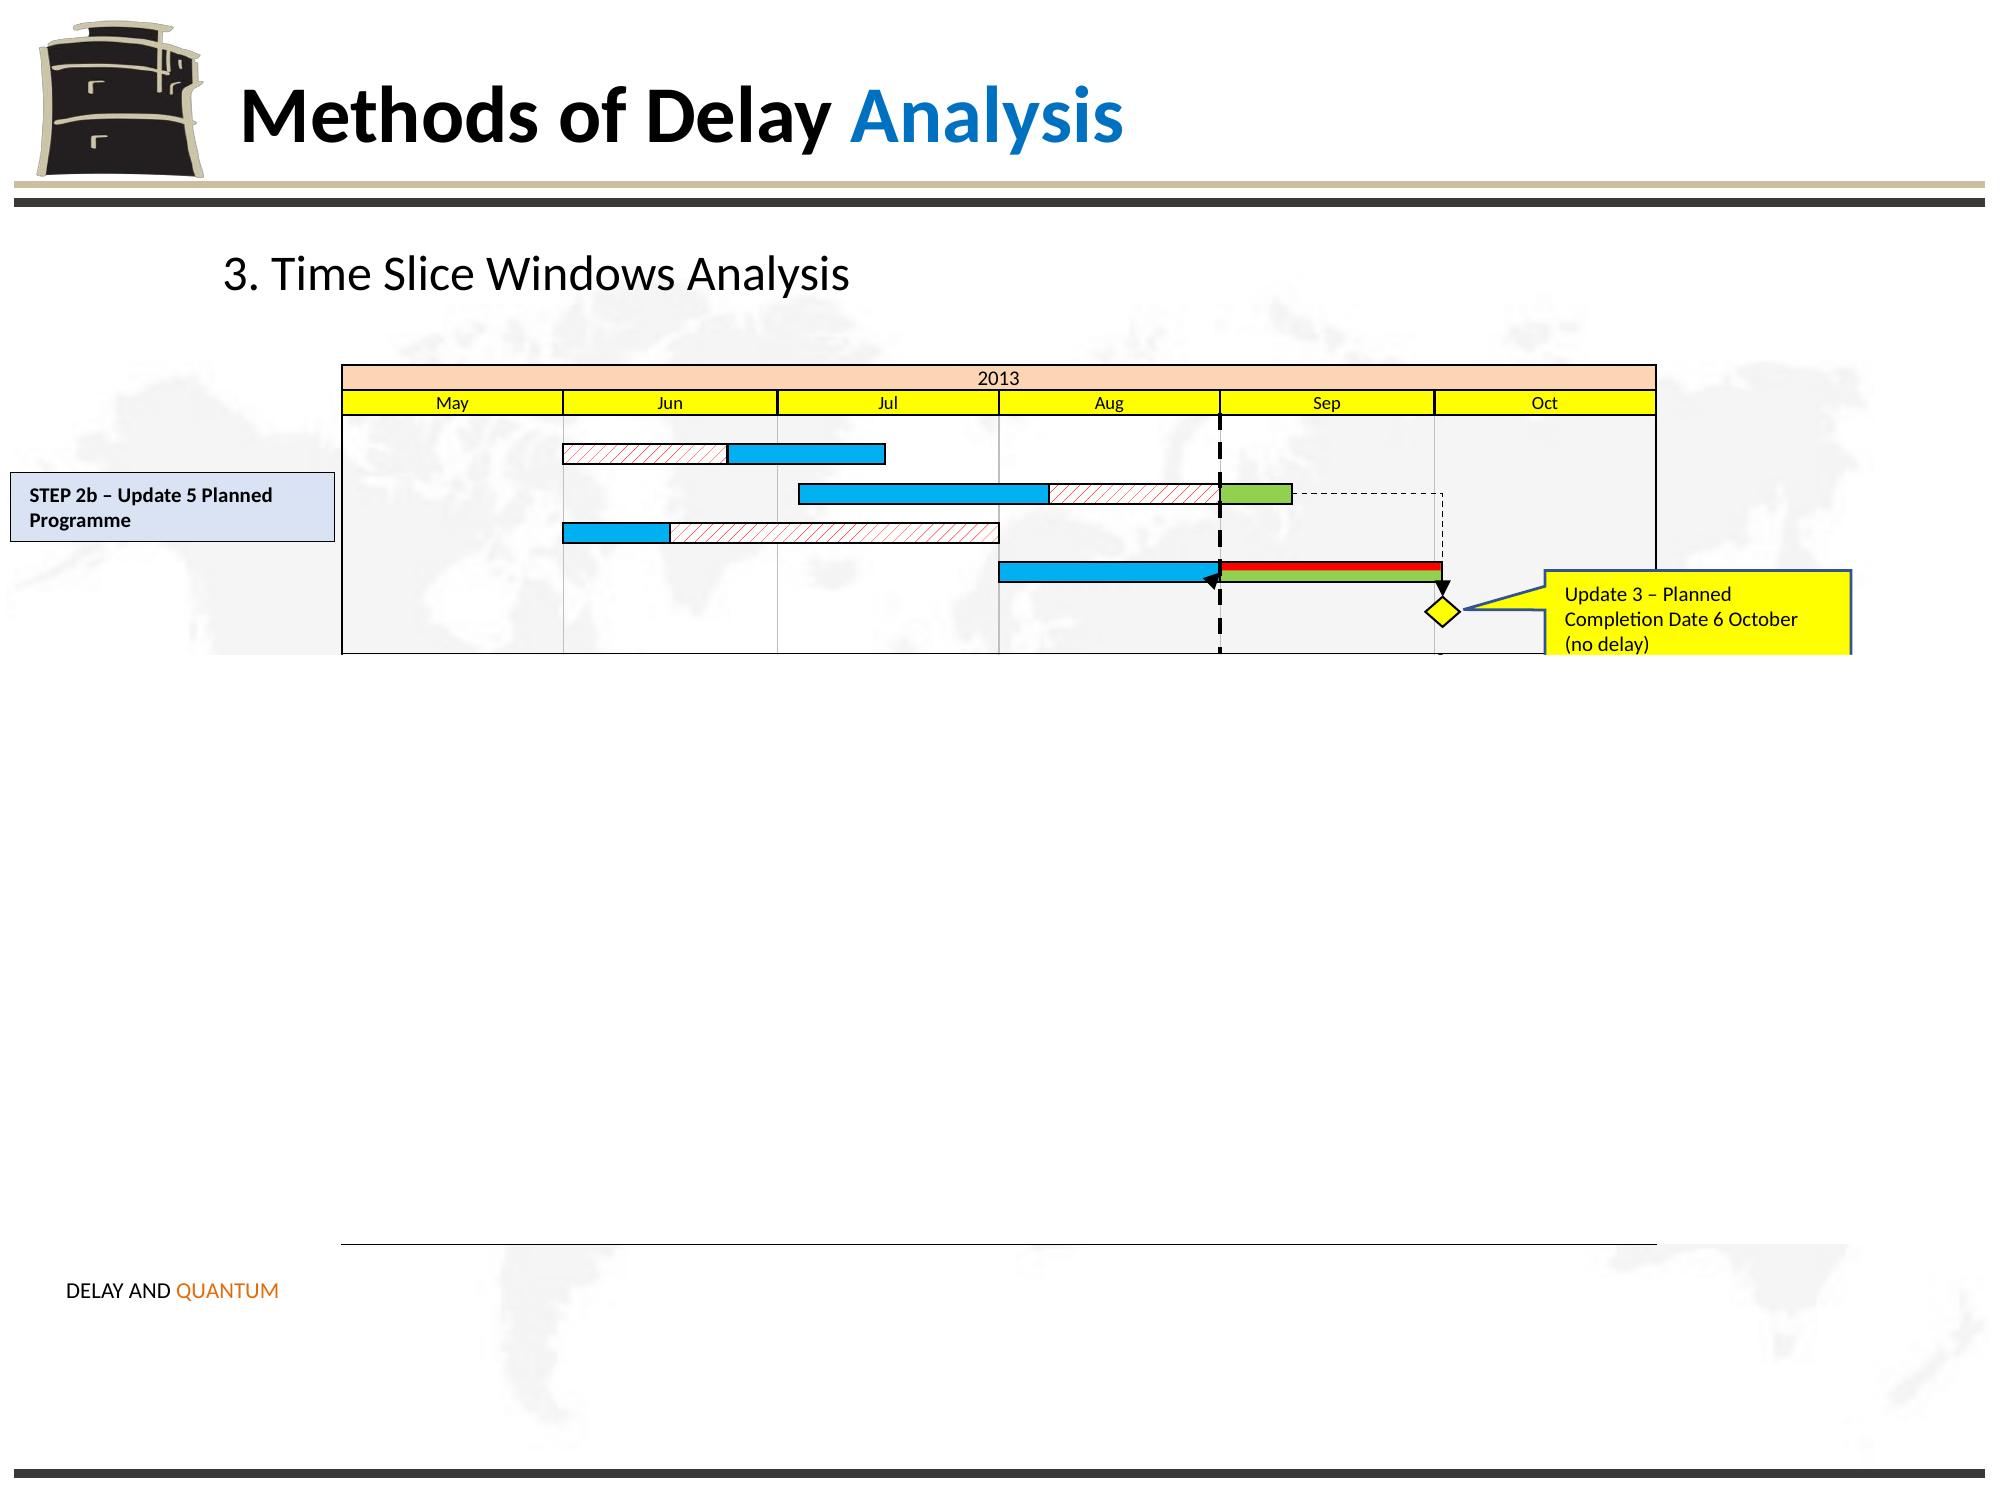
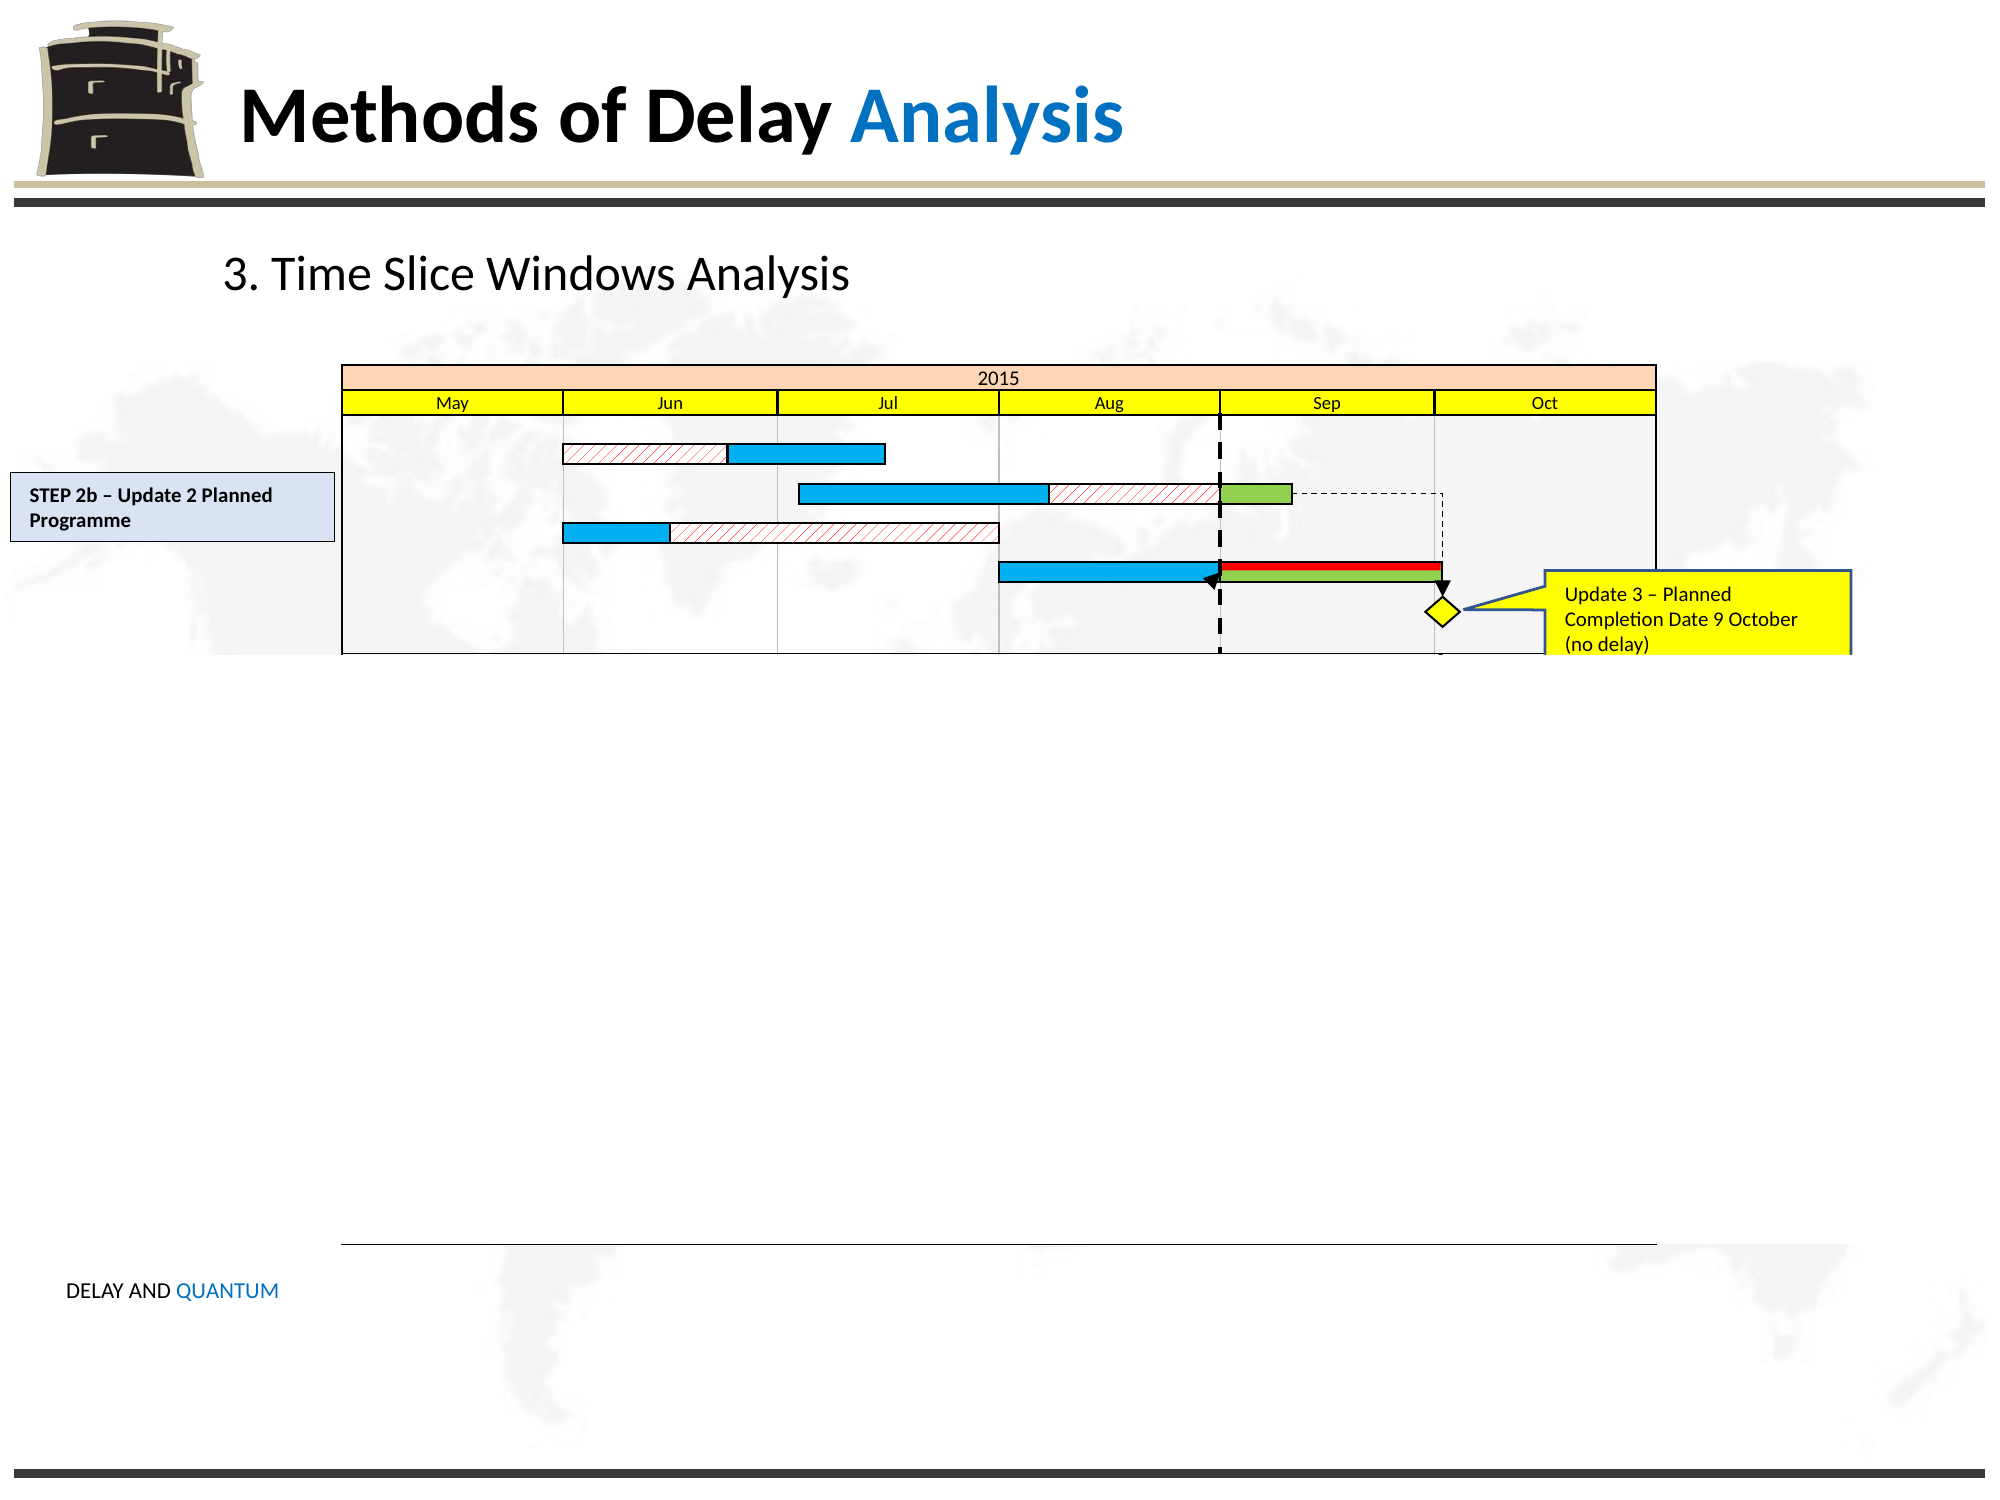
2013: 2013 -> 2015 (999, 379)
Update 5: 5 -> 2 (192, 496)
6: 6 -> 9 (1718, 619)
QUANTUM colour: orange -> blue (228, 1291)
